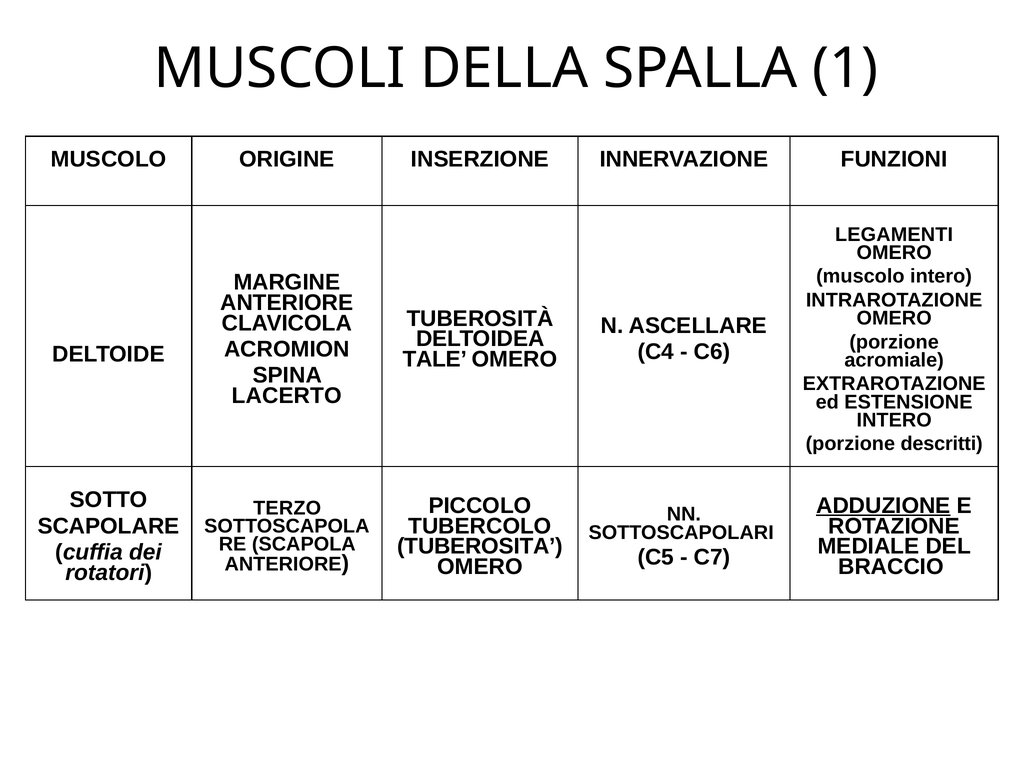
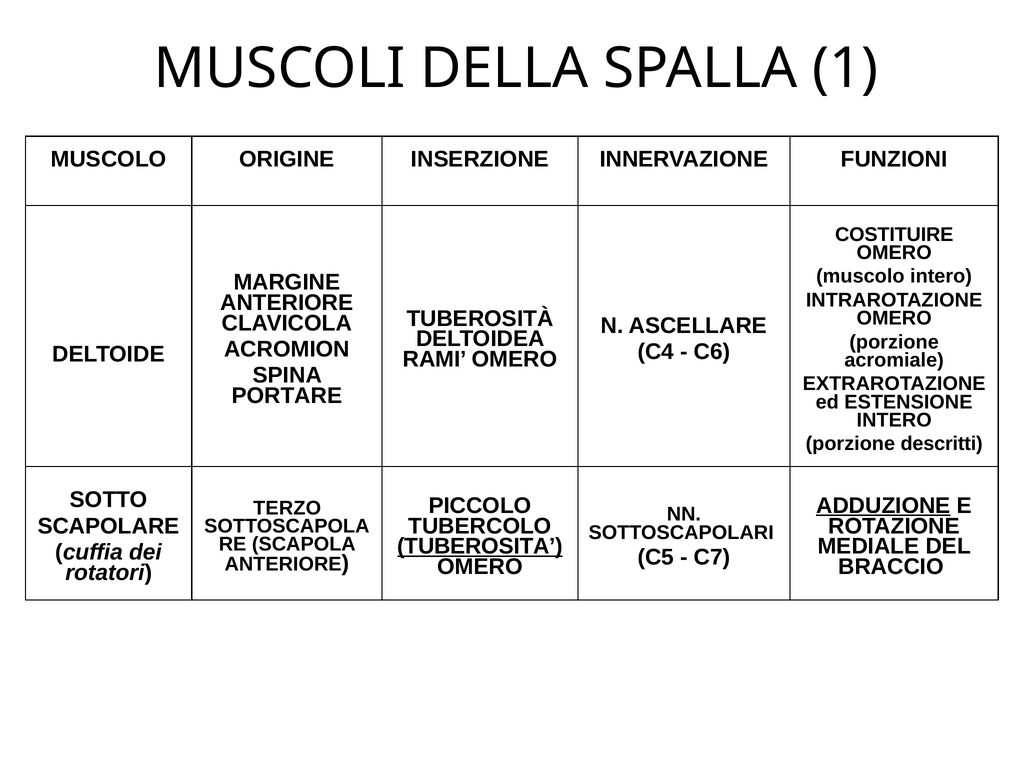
LEGAMENTI: LEGAMENTI -> COSTITUIRE (894, 234)
TALE: TALE -> RAMI (435, 359)
LACERTO: LACERTO -> PORTARE (287, 396)
TUBEROSITA underline: none -> present (480, 546)
